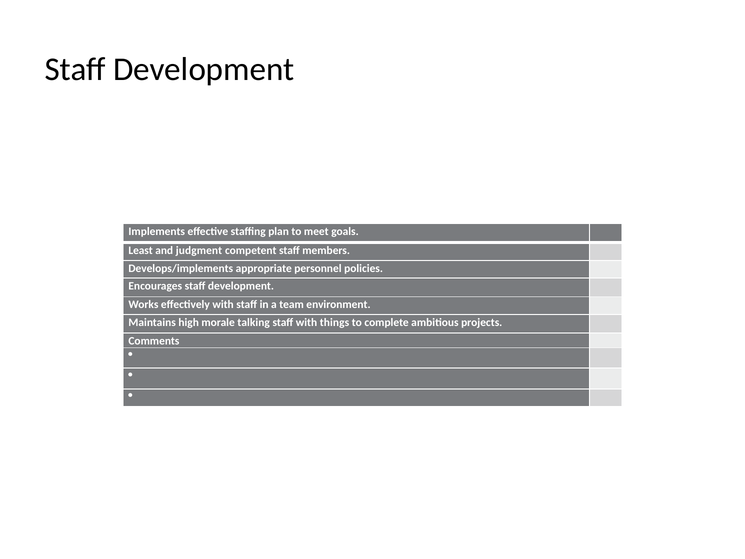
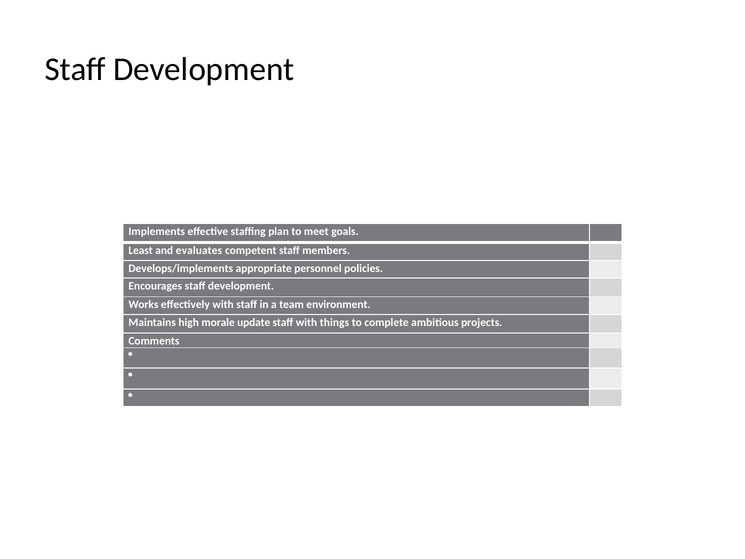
judgment: judgment -> evaluates (199, 250)
talking: talking -> update (254, 322)
